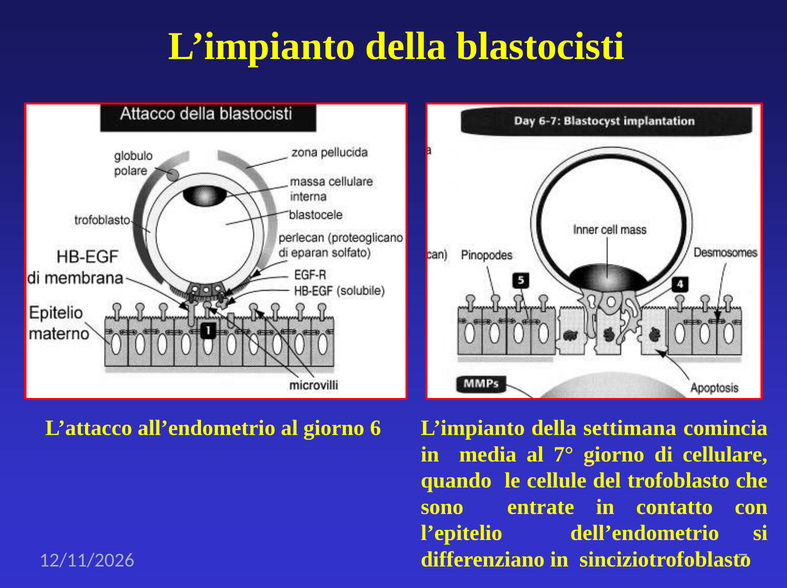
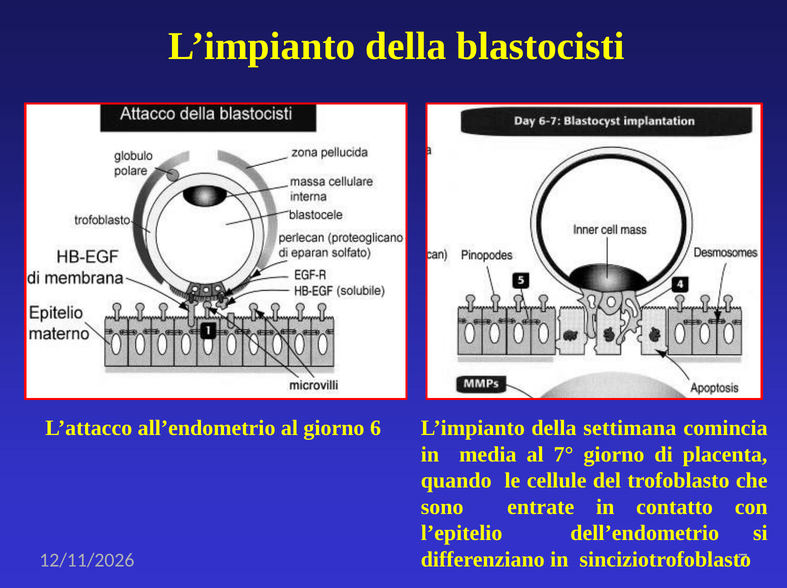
cellulare: cellulare -> placenta (725, 455)
